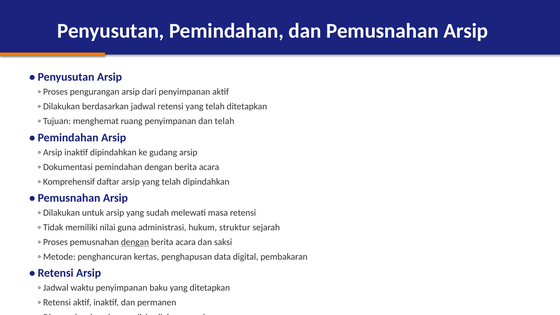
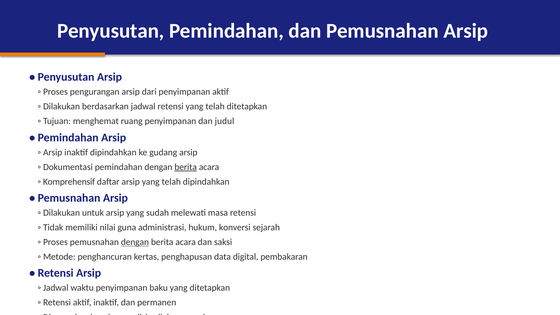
dan telah: telah -> judul (225, 121)
berita underline: none -> present (186, 167)
struktur: struktur -> konversi (235, 227)
